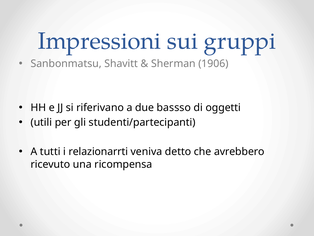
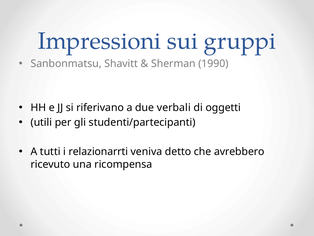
1906: 1906 -> 1990 (213, 64)
bassso: bassso -> verbali (174, 107)
